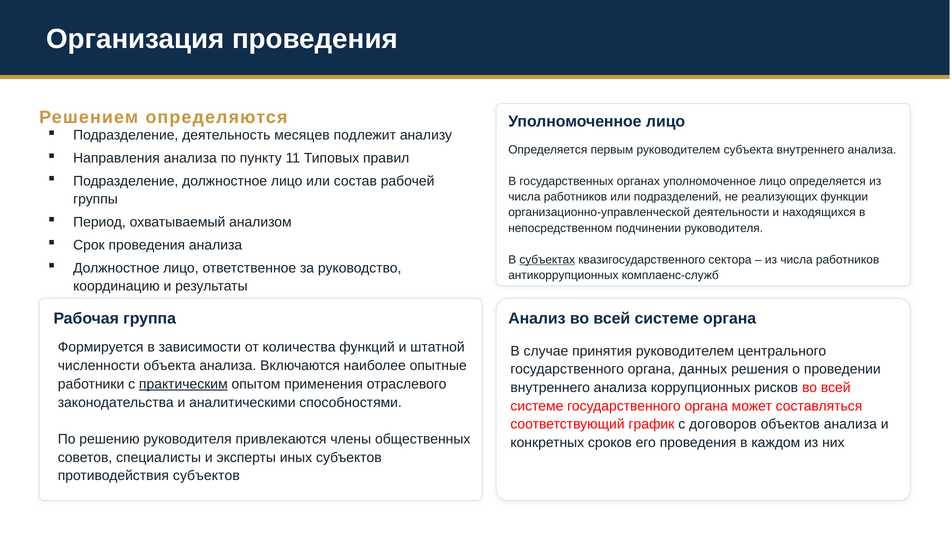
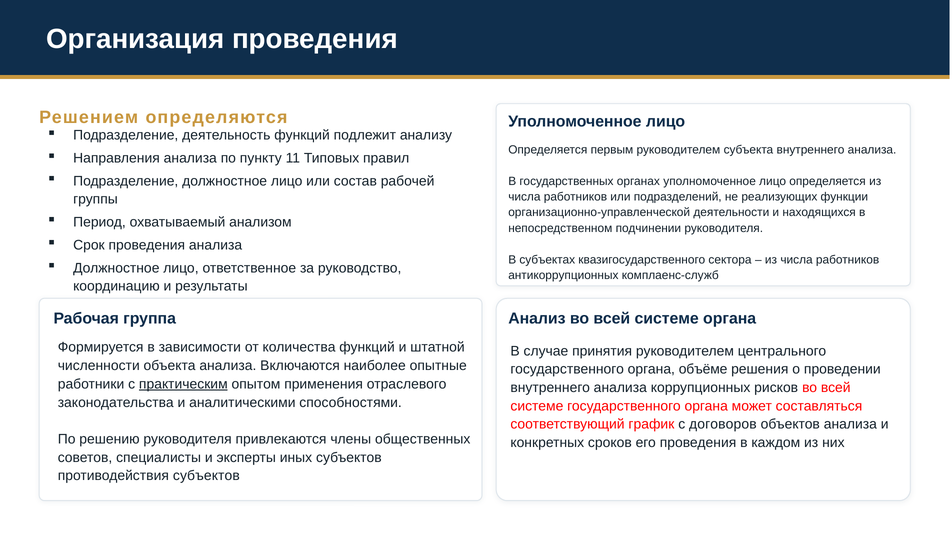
деятельность месяцев: месяцев -> функций (302, 135)
субъектах underline: present -> none (547, 259)
данных: данных -> объёме (703, 369)
